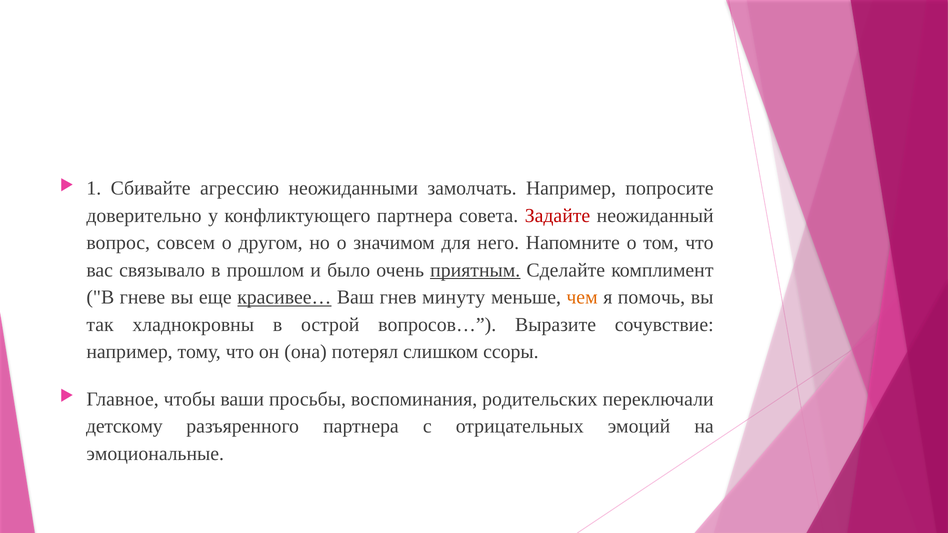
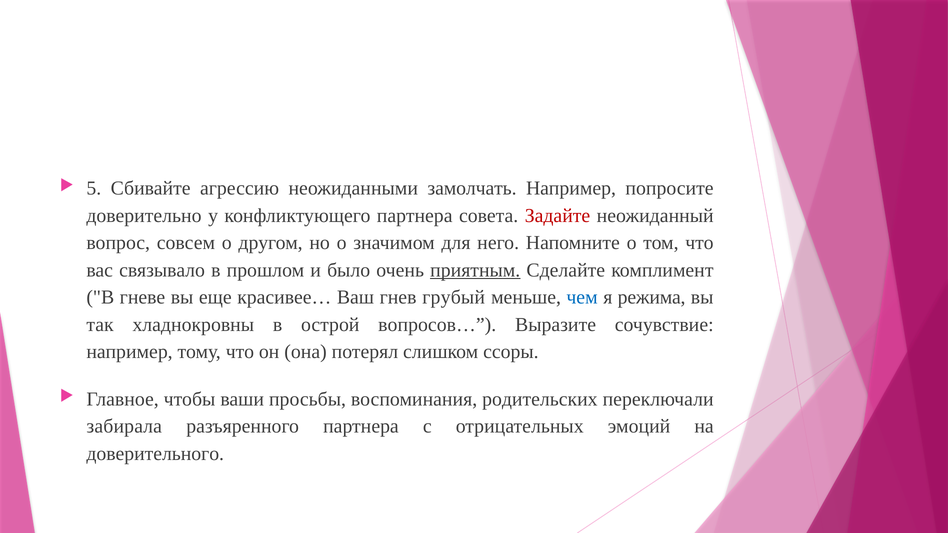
1: 1 -> 5 (94, 188)
красивее… underline: present -> none (284, 298)
минуту: минуту -> грубый (454, 298)
чем colour: orange -> blue (582, 298)
помочь: помочь -> режима (652, 298)
детскому: детскому -> забирала (124, 426)
эмоциональные: эмоциональные -> доверительного (155, 454)
